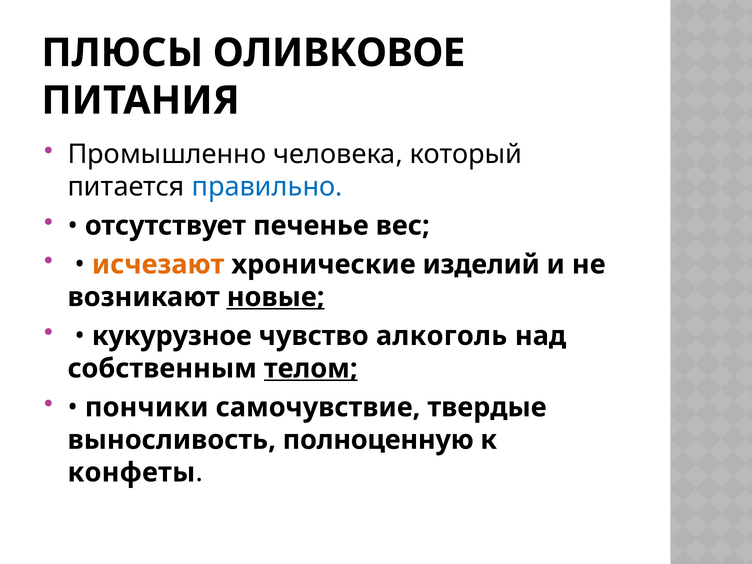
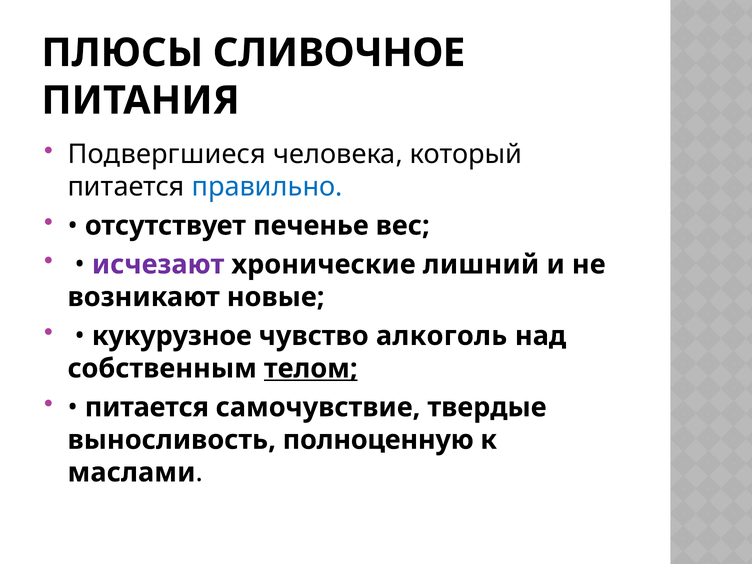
ОЛИВКОВОЕ: ОЛИВКОВОЕ -> СЛИВОЧНОЕ (339, 53)
Промышленно: Промышленно -> Подвергшиеся (167, 154)
исчезают colour: orange -> purple (158, 265)
изделий: изделий -> лишний (481, 265)
новые underline: present -> none (276, 297)
пончики: пончики -> питается (147, 407)
конфеты: конфеты -> маслами (131, 472)
